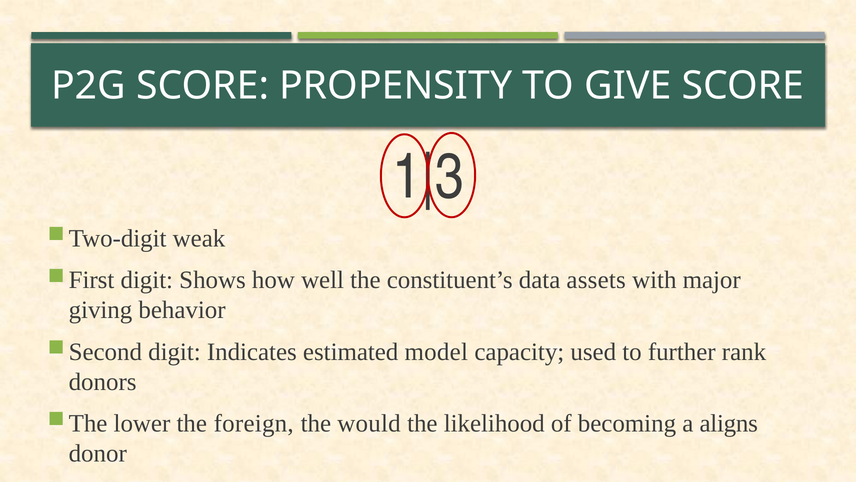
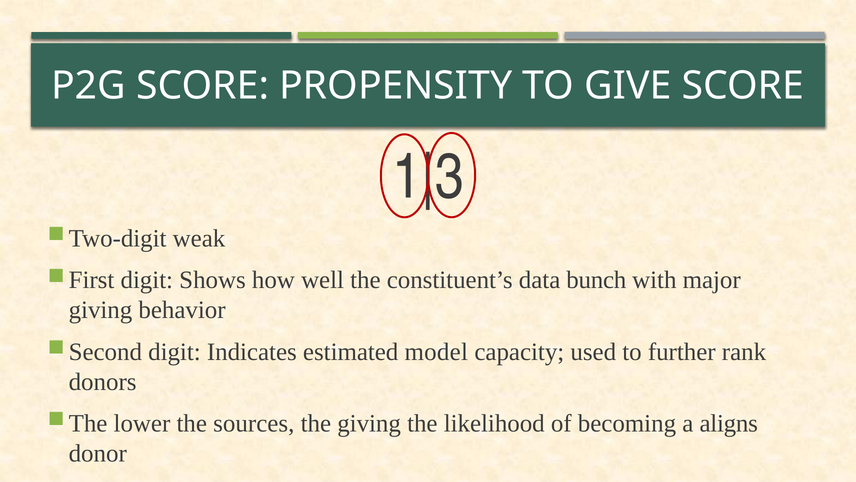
assets: assets -> bunch (596, 280)
foreign: foreign -> sources (254, 423)
the would: would -> giving (369, 423)
